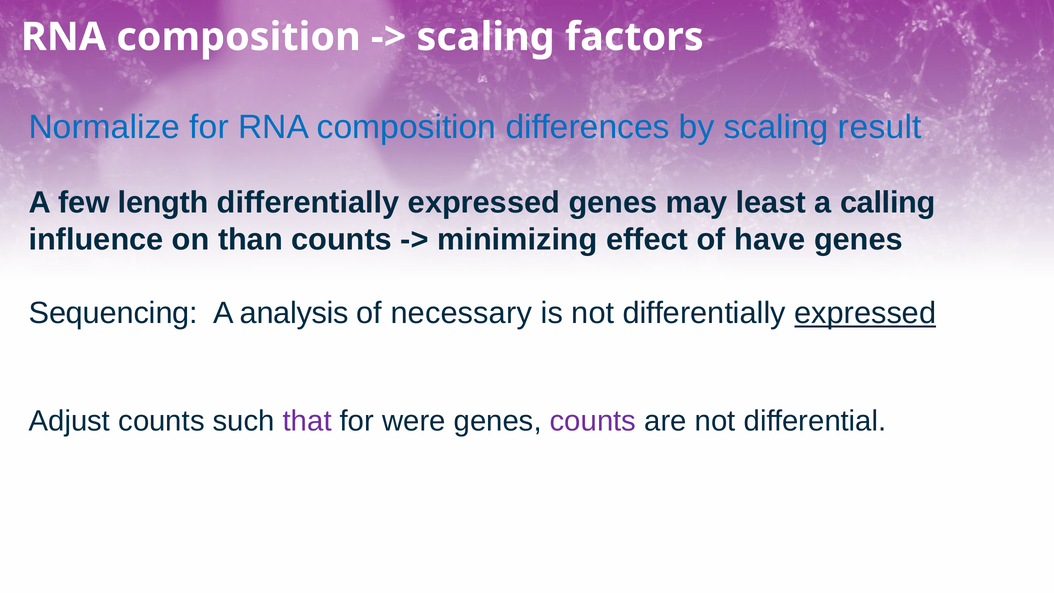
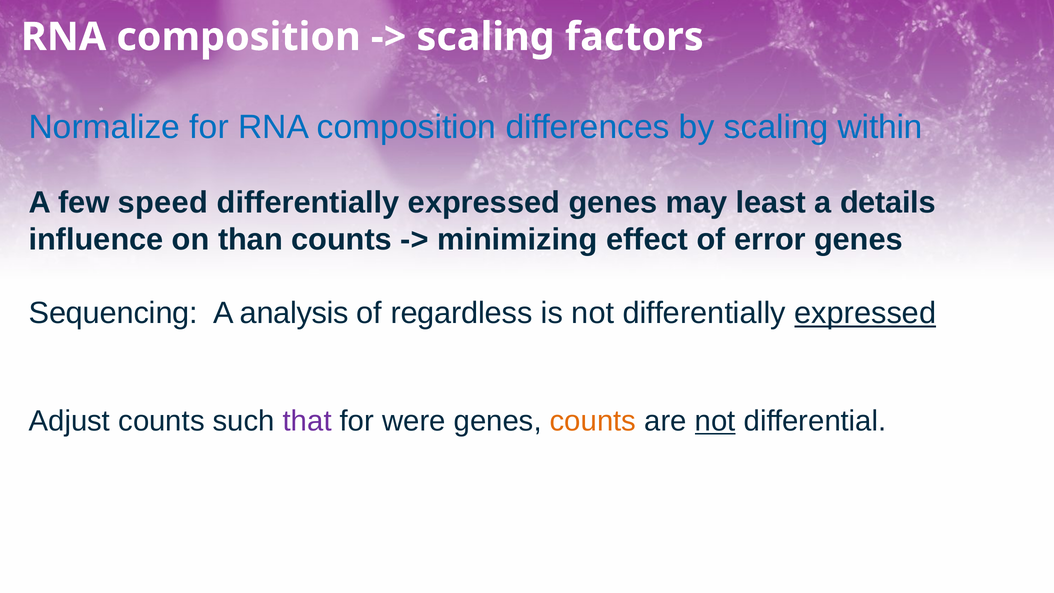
result: result -> within (880, 127)
length: length -> speed (163, 203)
calling: calling -> details (888, 203)
have: have -> error (770, 239)
necessary: necessary -> regardless (461, 313)
counts colour: purple -> orange (593, 421)
not underline: none -> present (715, 421)
